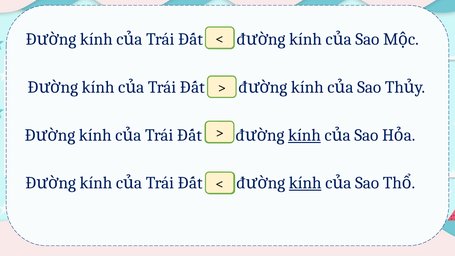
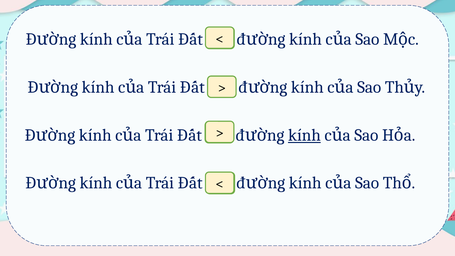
kính underline: present -> none (305, 183)
